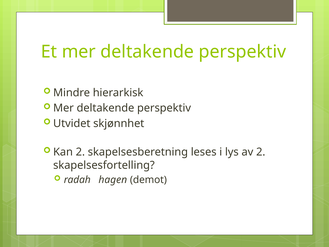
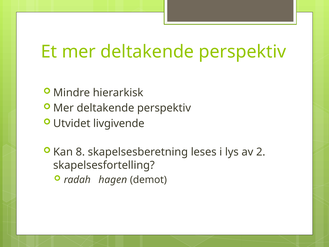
skjønnhet: skjønnhet -> livgivende (119, 123)
Kan 2: 2 -> 8 (80, 152)
